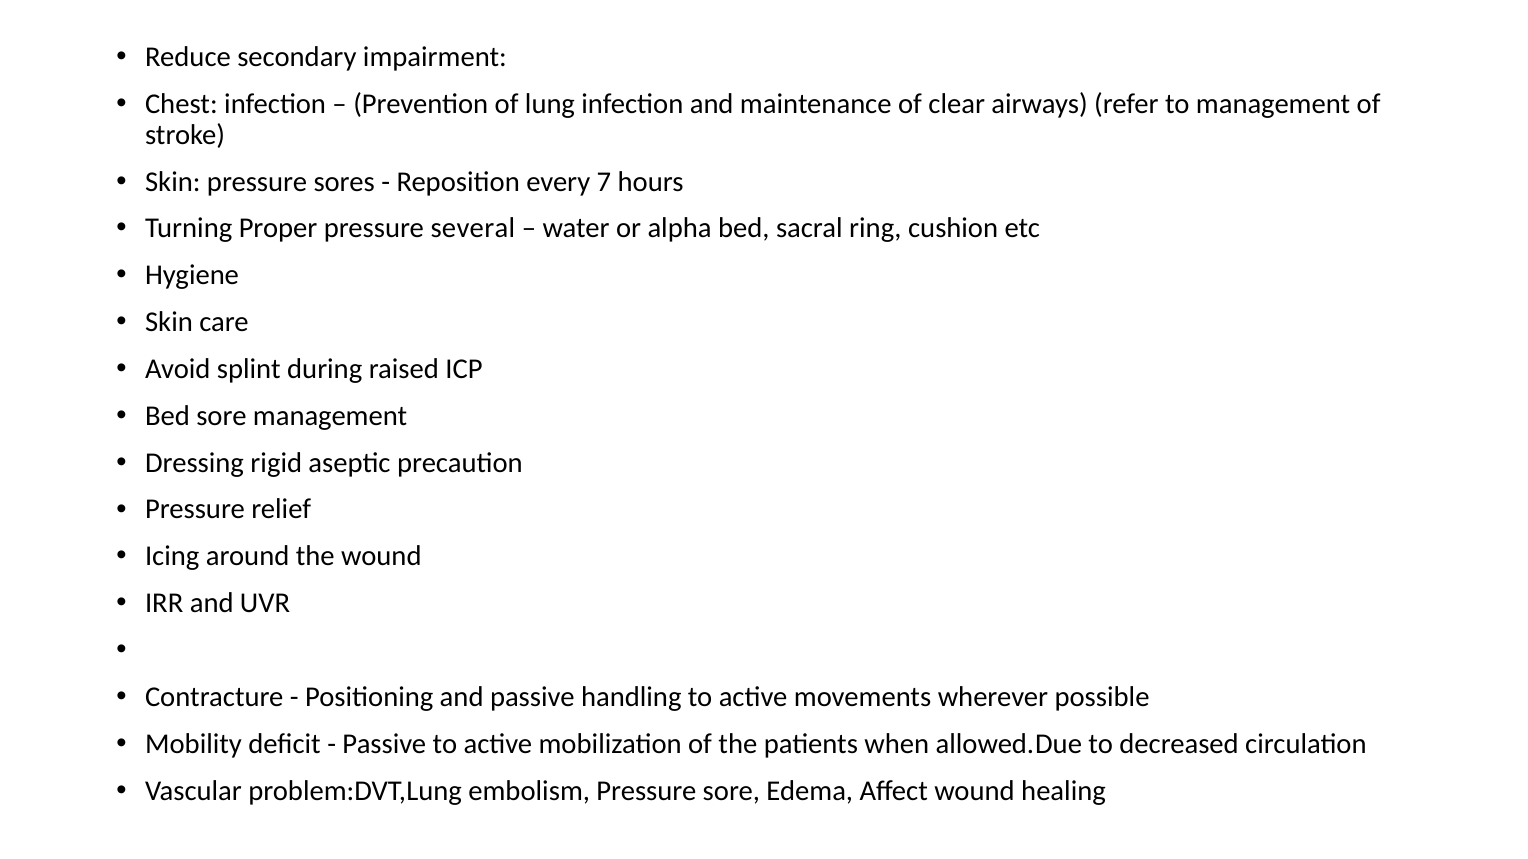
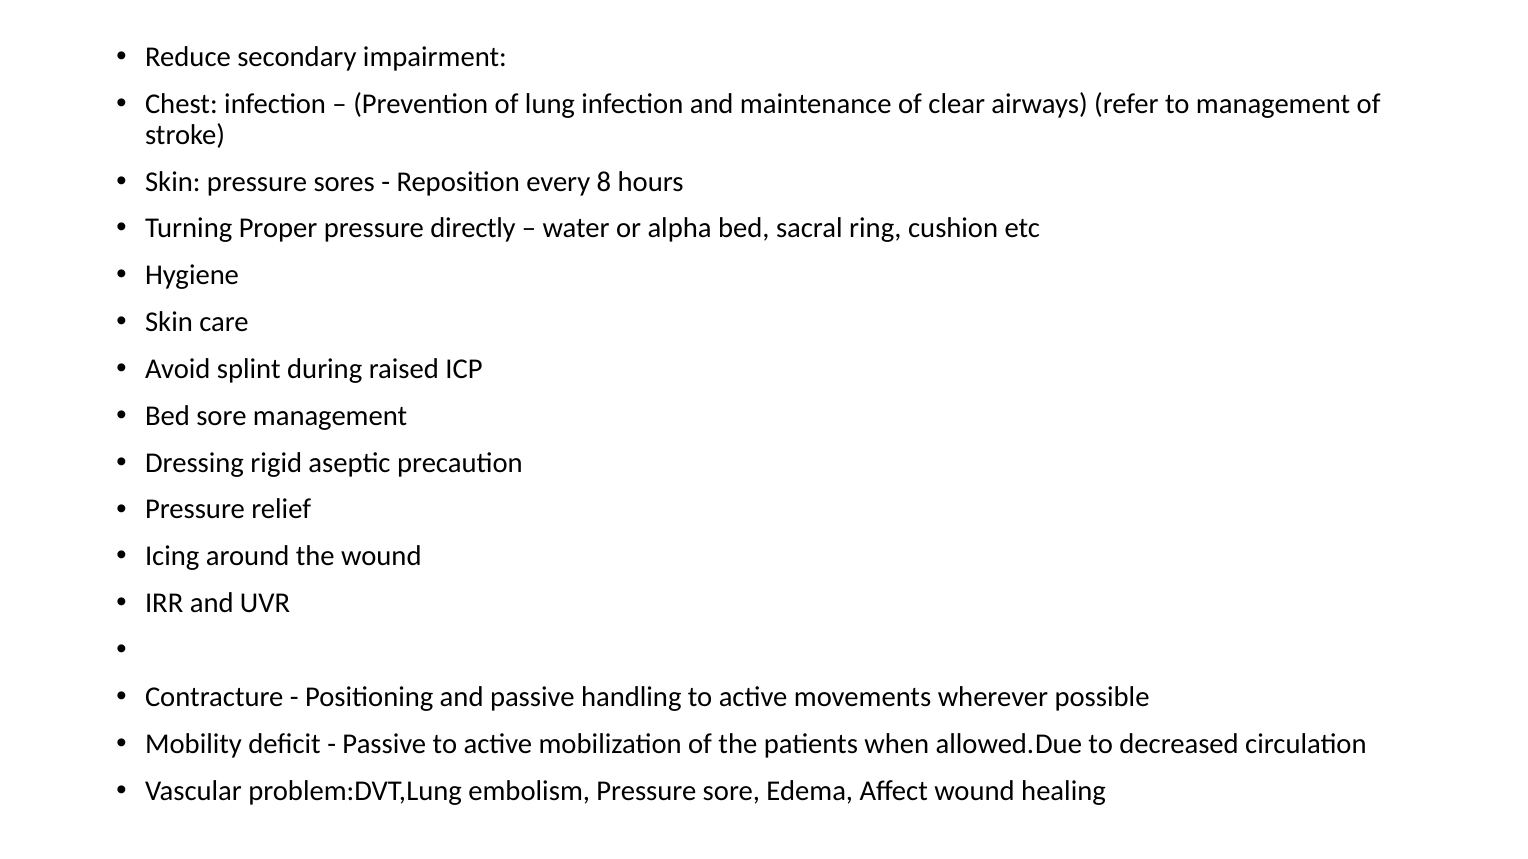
7: 7 -> 8 (604, 182)
several: several -> directly (473, 229)
